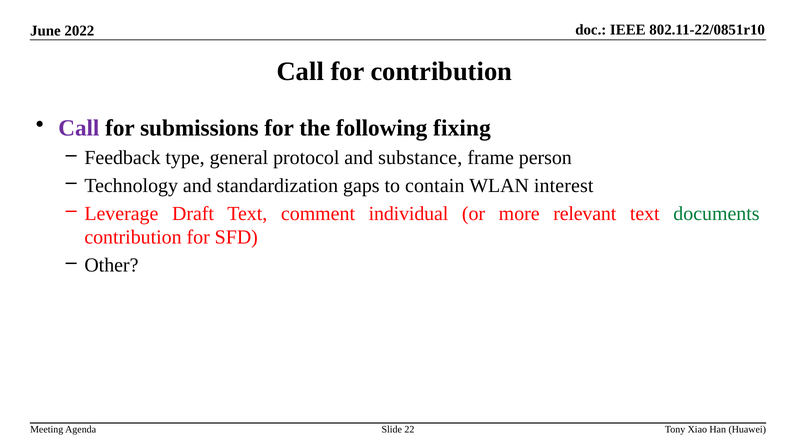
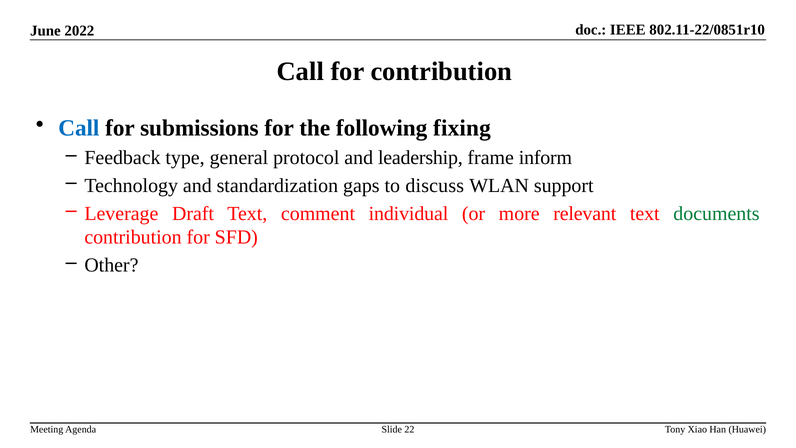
Call colour: purple -> blue (79, 128)
substance: substance -> leadership (420, 158)
person: person -> inform (545, 158)
contain: contain -> discuss (435, 186)
interest: interest -> support (564, 186)
